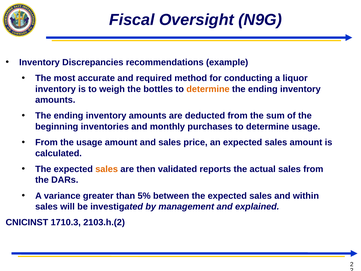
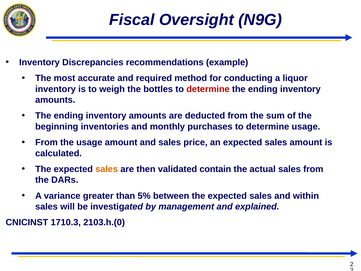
determine colour: orange -> red (208, 89)
reports: reports -> contain (215, 169)
2103.h.(2: 2103.h.(2 -> 2103.h.(0 (104, 222)
